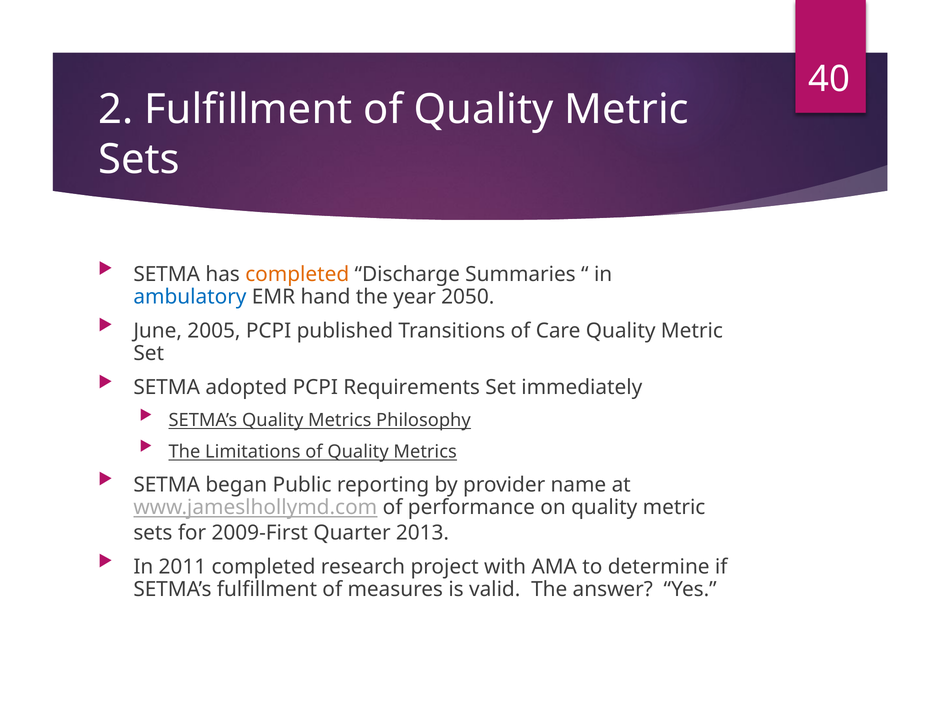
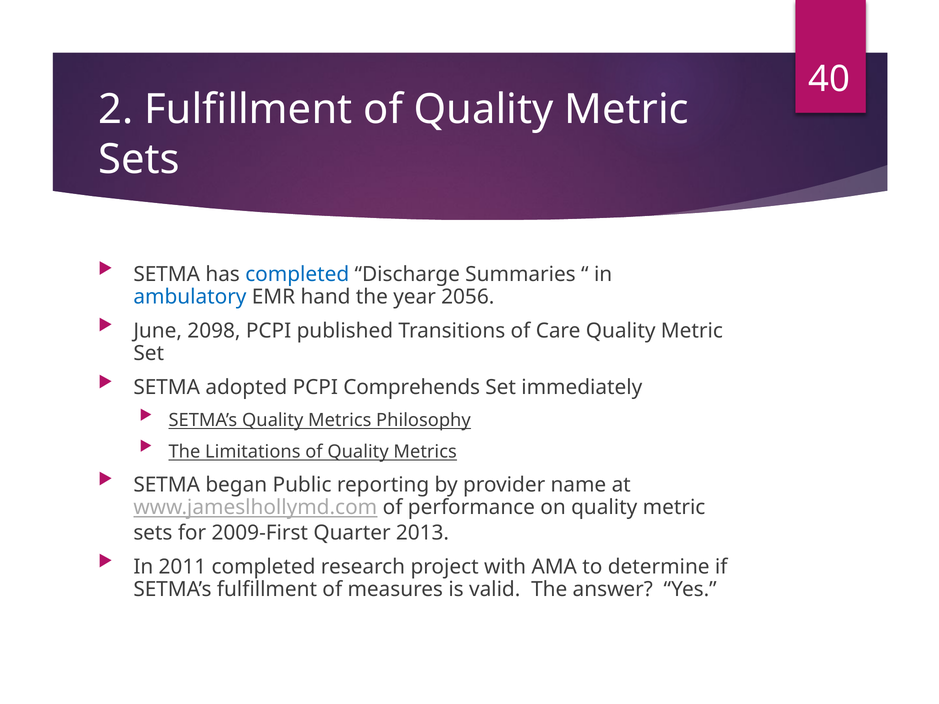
completed colour: orange -> blue (297, 274)
2050: 2050 -> 2056 (468, 297)
2005: 2005 -> 2098 (214, 331)
Requirements: Requirements -> Comprehends (412, 388)
